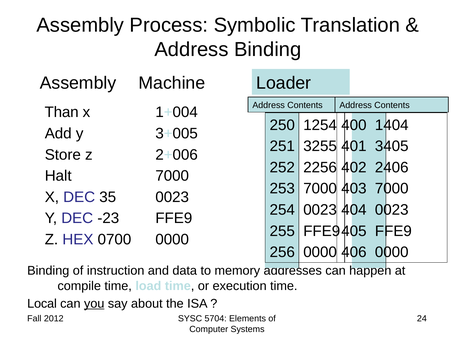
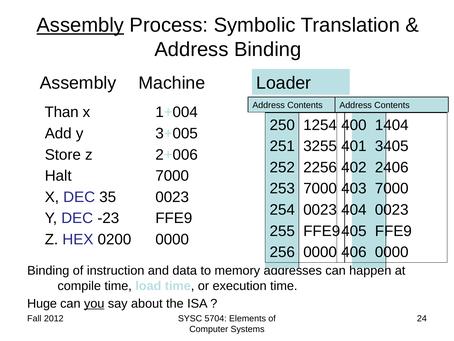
Assembly underline: none -> present (80, 25)
0700: 0700 -> 0200 (114, 239)
Local: Local -> Huge (42, 303)
